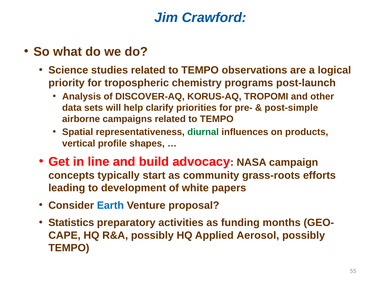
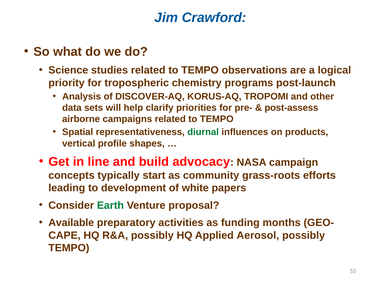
post-simple: post-simple -> post-assess (291, 108)
Earth colour: blue -> green (110, 206)
Statistics: Statistics -> Available (71, 223)
